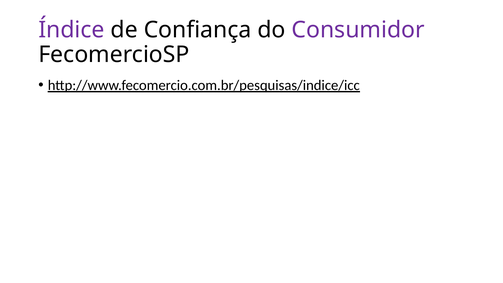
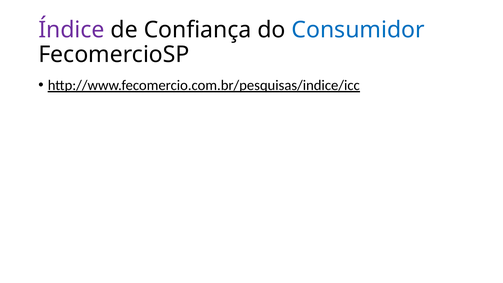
Consumidor colour: purple -> blue (358, 30)
